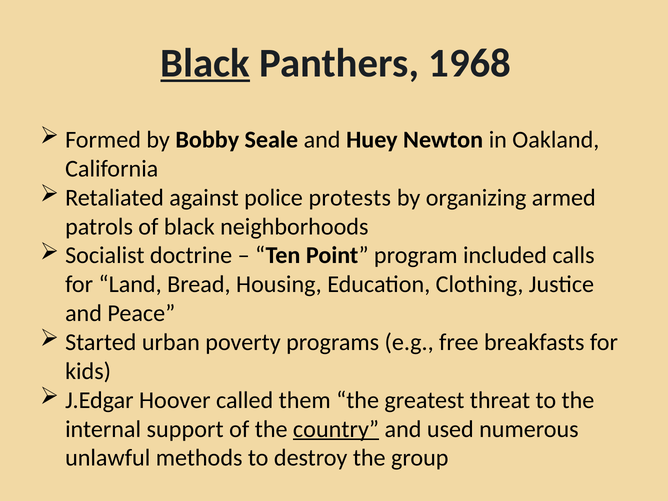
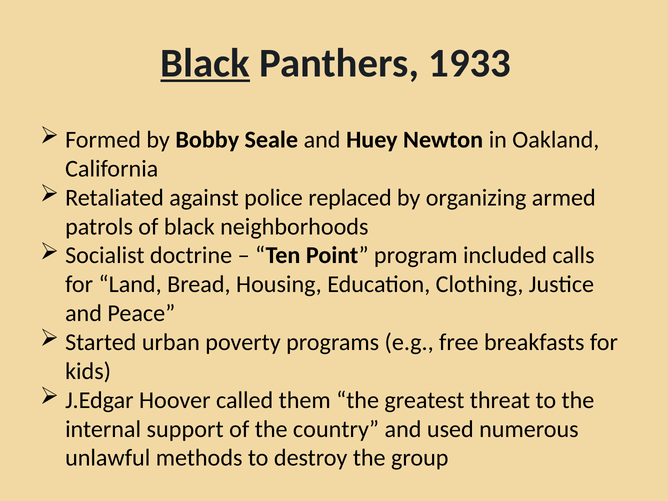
1968: 1968 -> 1933 (470, 63)
protests: protests -> replaced (350, 198)
country underline: present -> none (336, 429)
